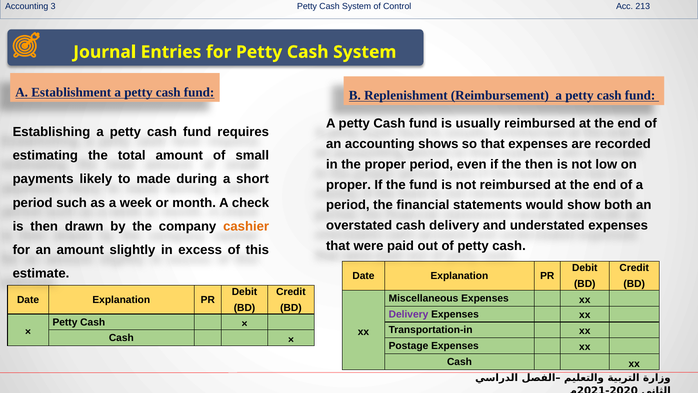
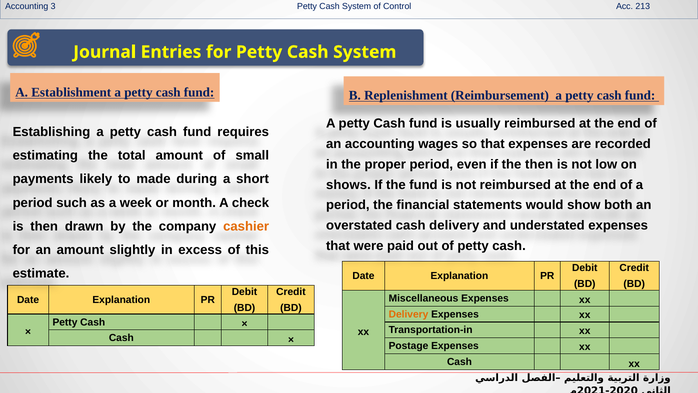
shows: shows -> wages (438, 144)
proper: proper -> shows (348, 185)
Delivery colour: purple -> orange (409, 314)
